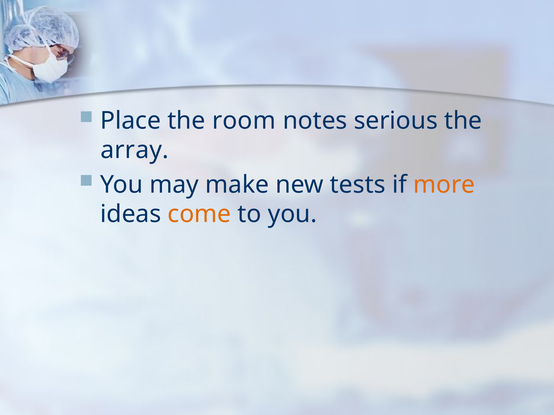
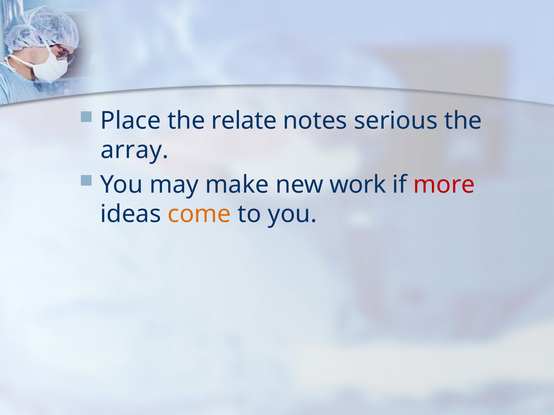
room: room -> relate (244, 121)
tests: tests -> work (358, 185)
more colour: orange -> red (444, 185)
